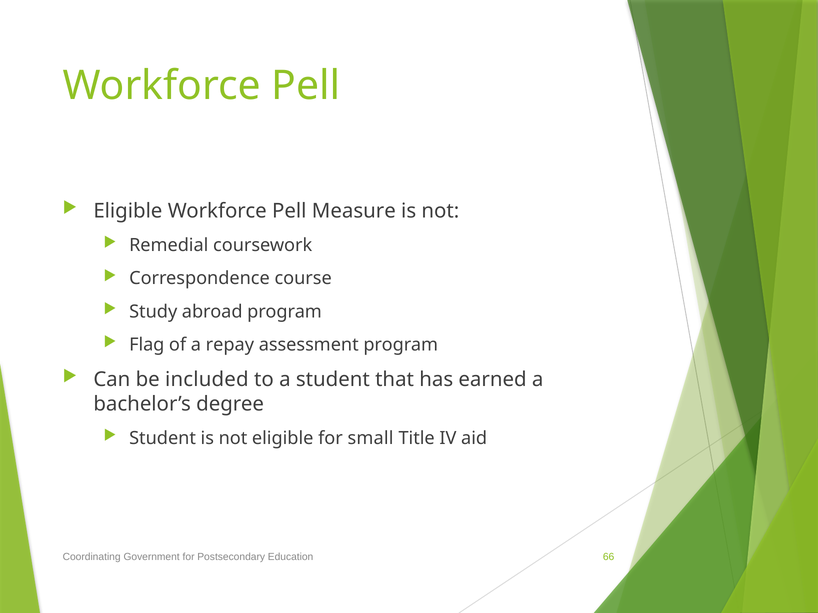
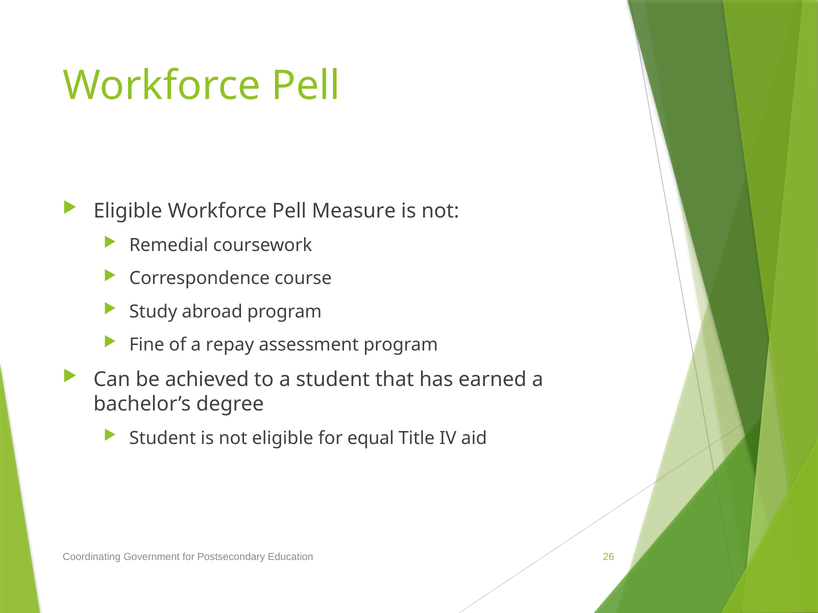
Flag: Flag -> Fine (147, 345)
included: included -> achieved (207, 380)
small: small -> equal (371, 439)
66: 66 -> 26 (609, 557)
